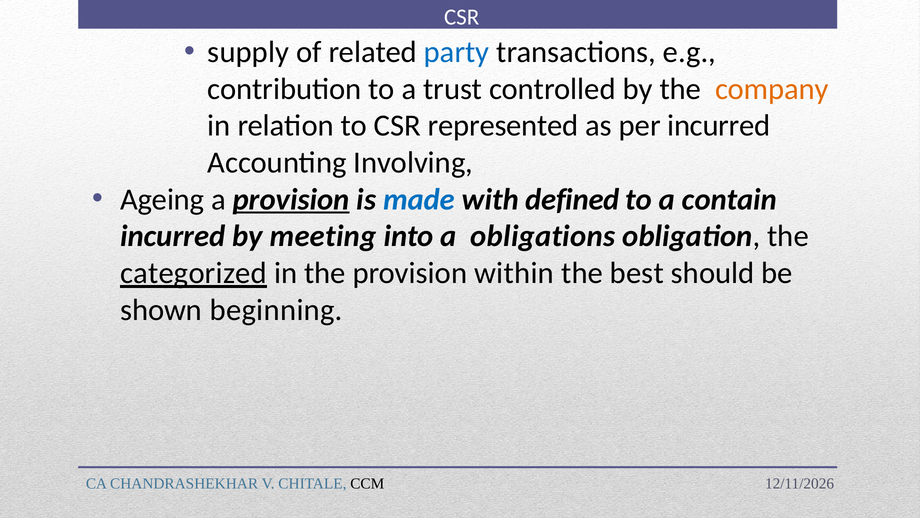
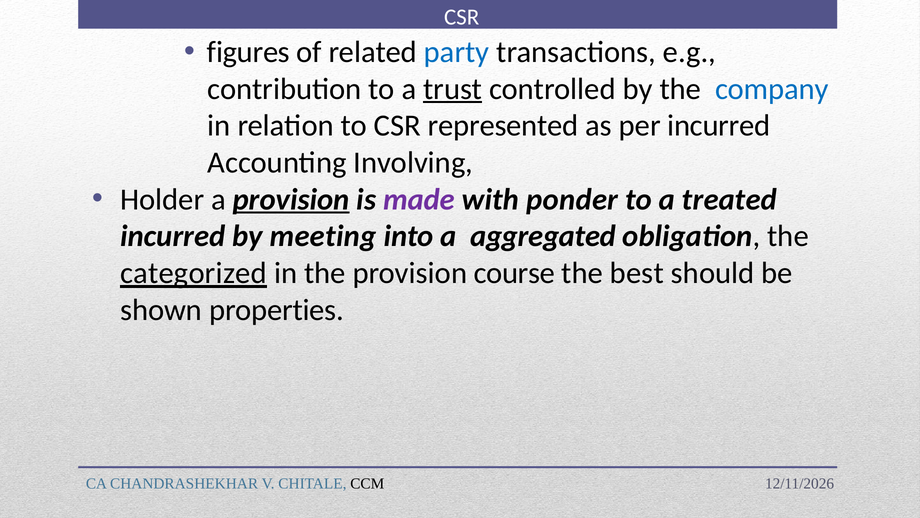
supply: supply -> figures (248, 52)
trust underline: none -> present (453, 89)
company colour: orange -> blue (772, 89)
Ageing: Ageing -> Holder (162, 199)
made colour: blue -> purple (419, 199)
defined: defined -> ponder (572, 199)
contain: contain -> treated (729, 199)
obligations: obligations -> aggregated (543, 236)
within: within -> course (514, 273)
beginning: beginning -> properties (276, 310)
